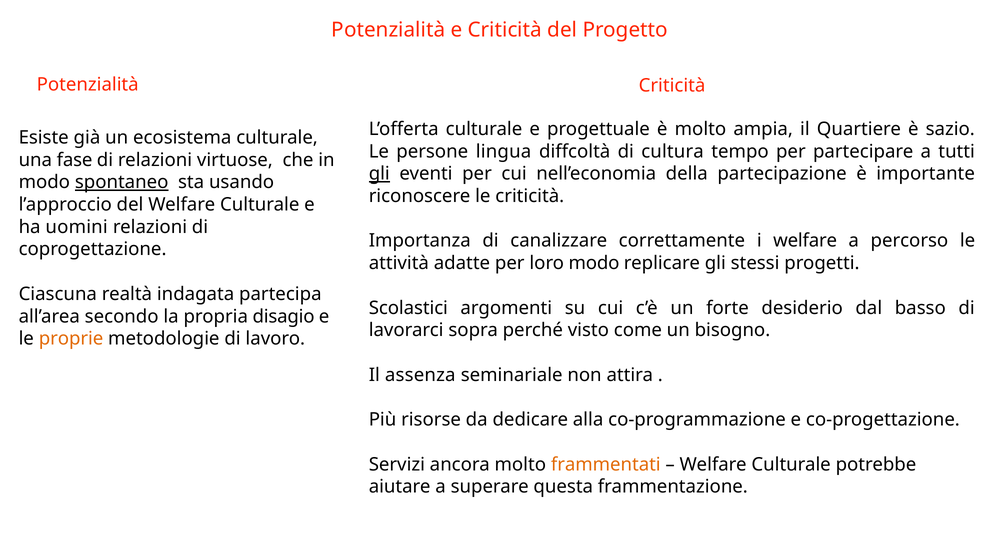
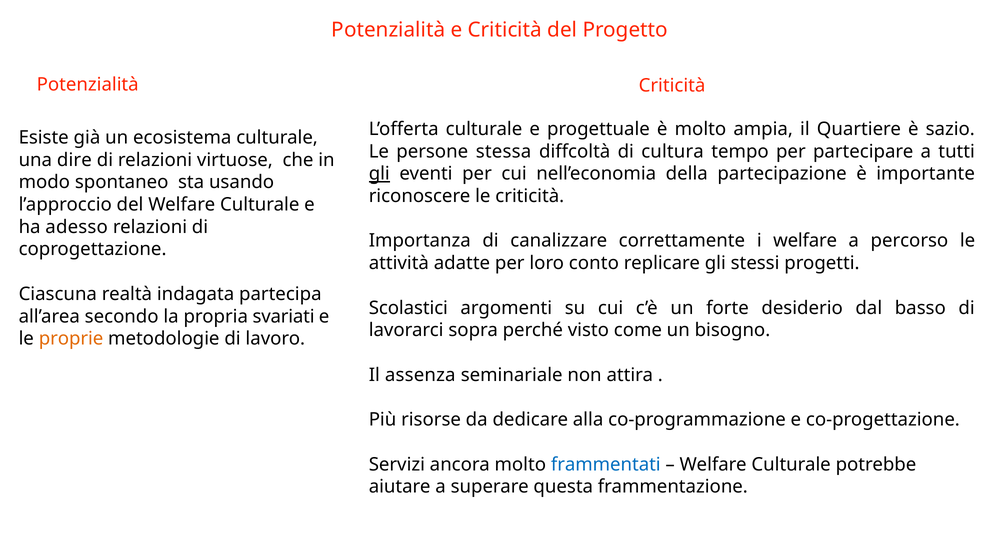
lingua: lingua -> stessa (504, 151)
fase: fase -> dire (74, 160)
spontaneo underline: present -> none (122, 182)
uomini: uomini -> adesso (77, 227)
loro modo: modo -> conto (594, 263)
disagio: disagio -> svariati (284, 316)
frammentati colour: orange -> blue (606, 465)
